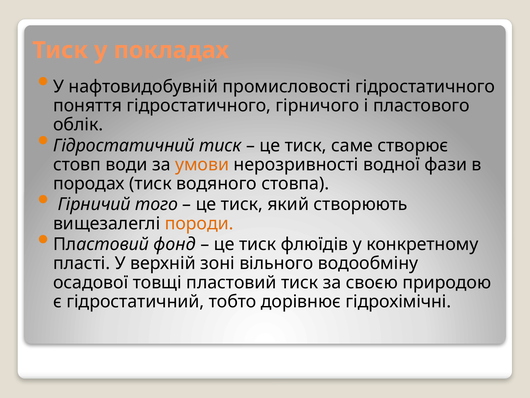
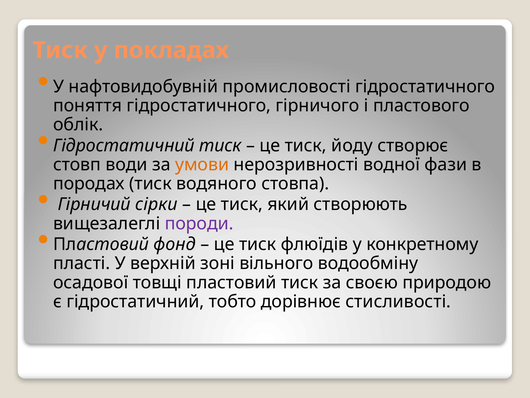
саме: саме -> йоду (352, 145)
того: того -> сірки (156, 204)
породи colour: orange -> purple (199, 223)
гідрохімічні: гідрохімічні -> стисливості (398, 301)
